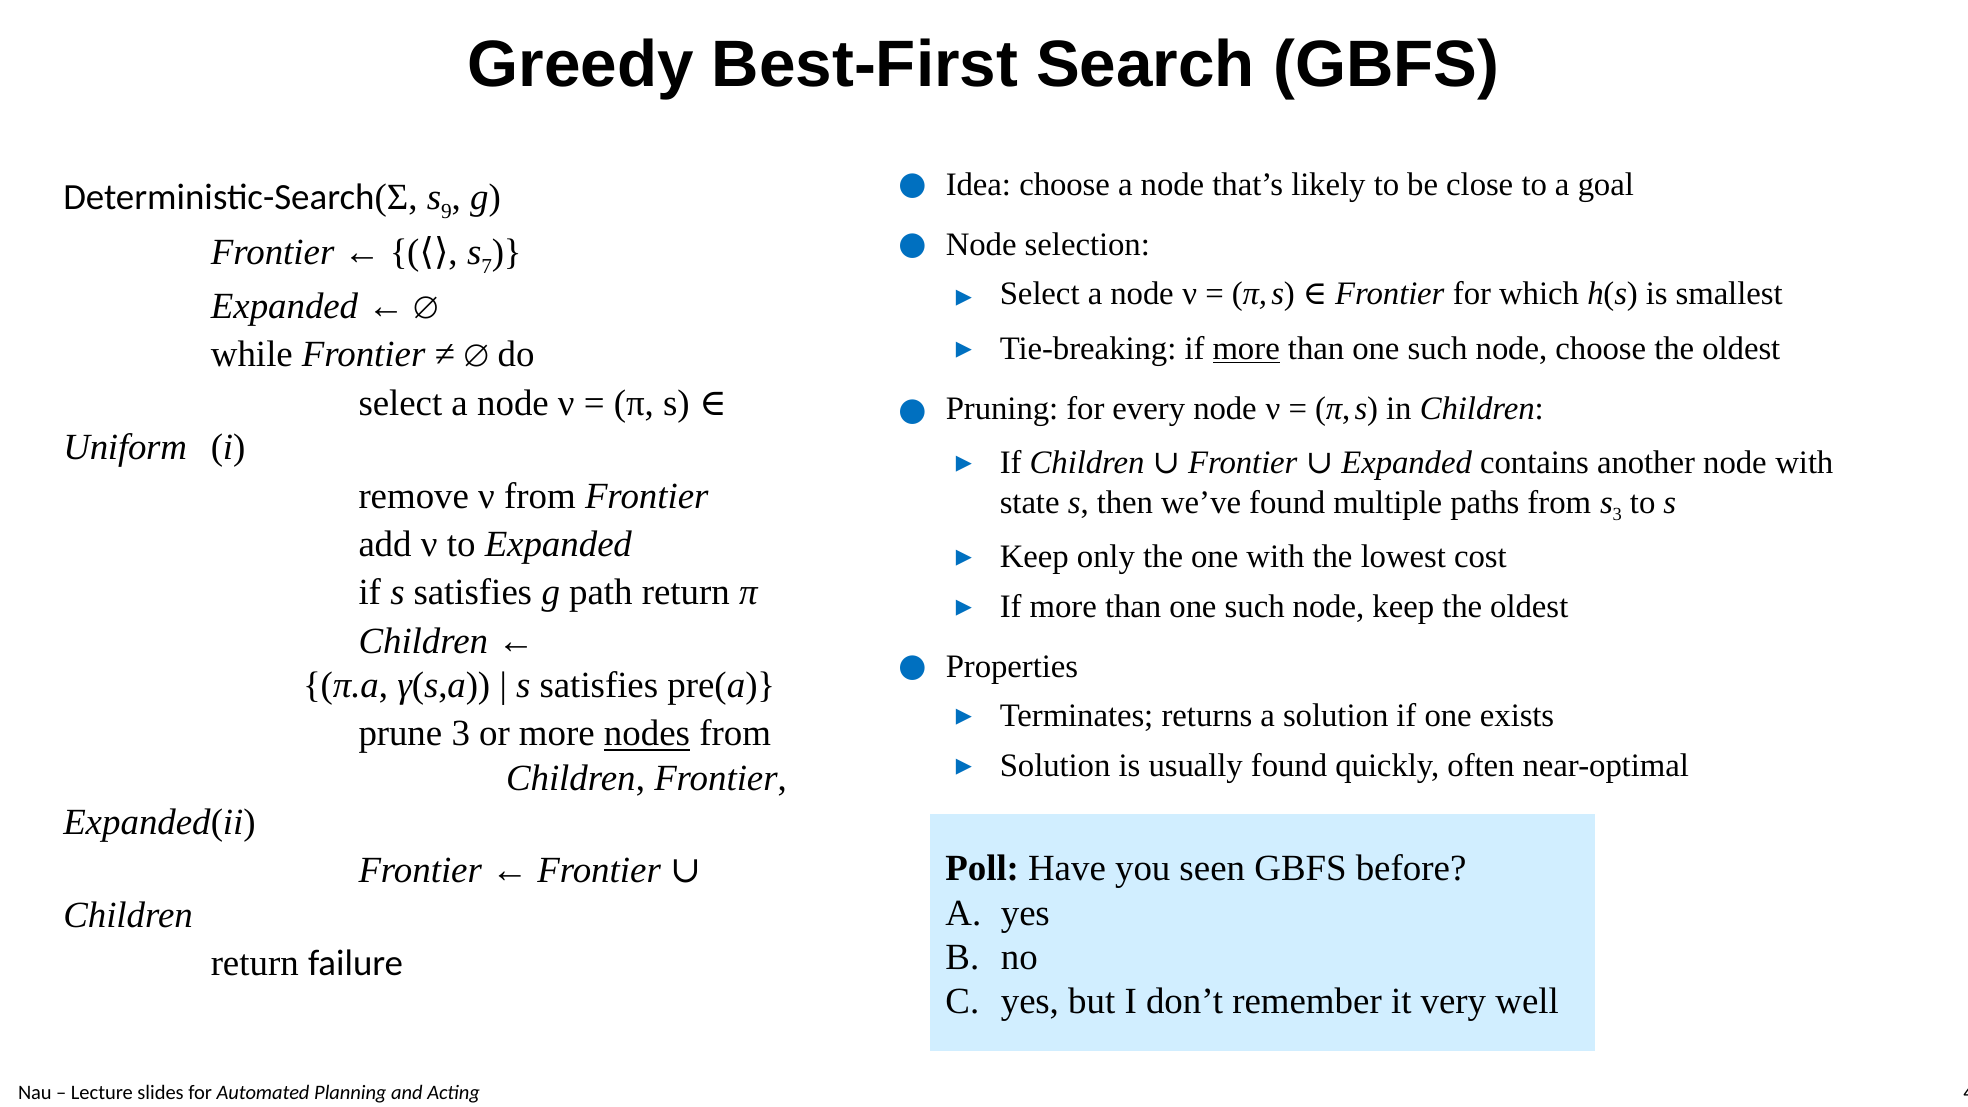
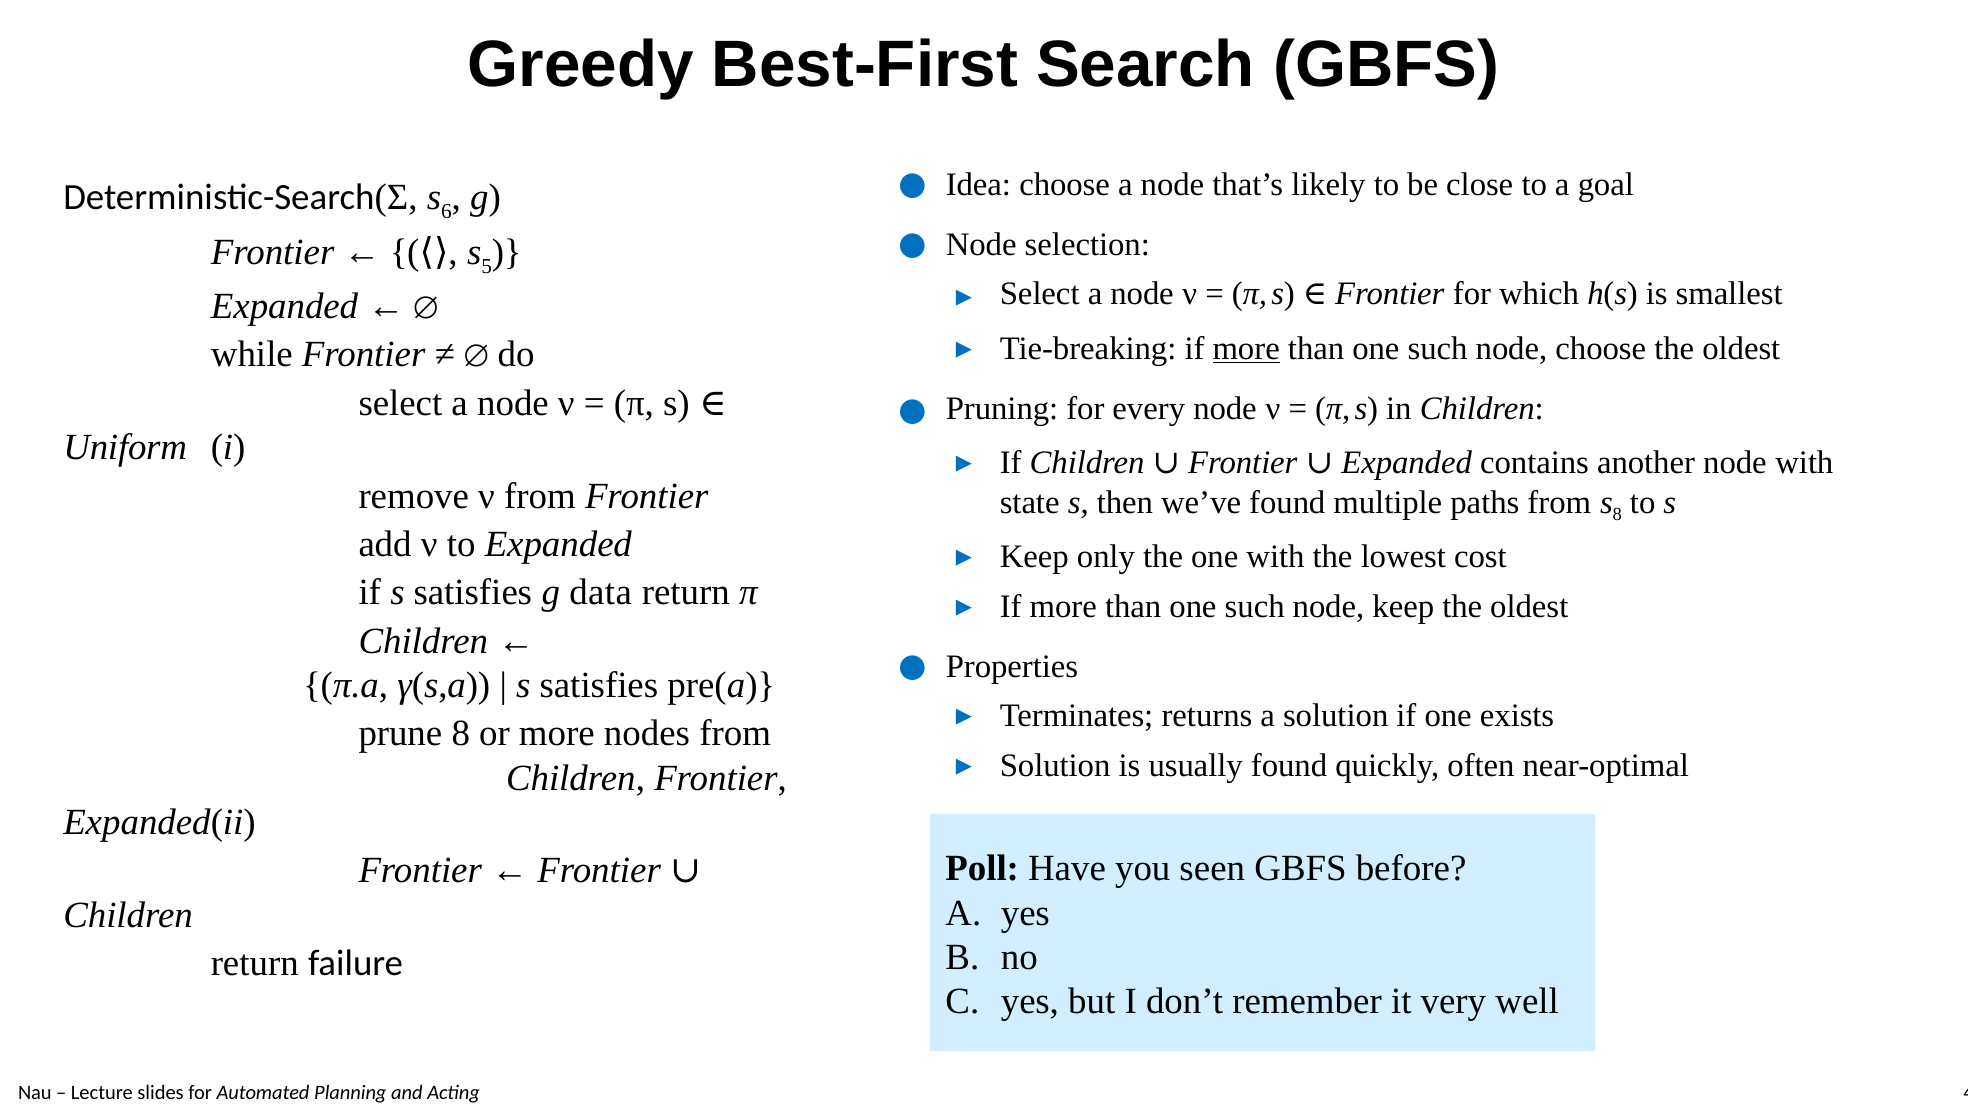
9: 9 -> 6 (447, 212)
7: 7 -> 5 (487, 266)
s 3: 3 -> 8 (1617, 515)
path: path -> data (601, 593)
prune 3: 3 -> 8 (461, 734)
nodes underline: present -> none (647, 734)
